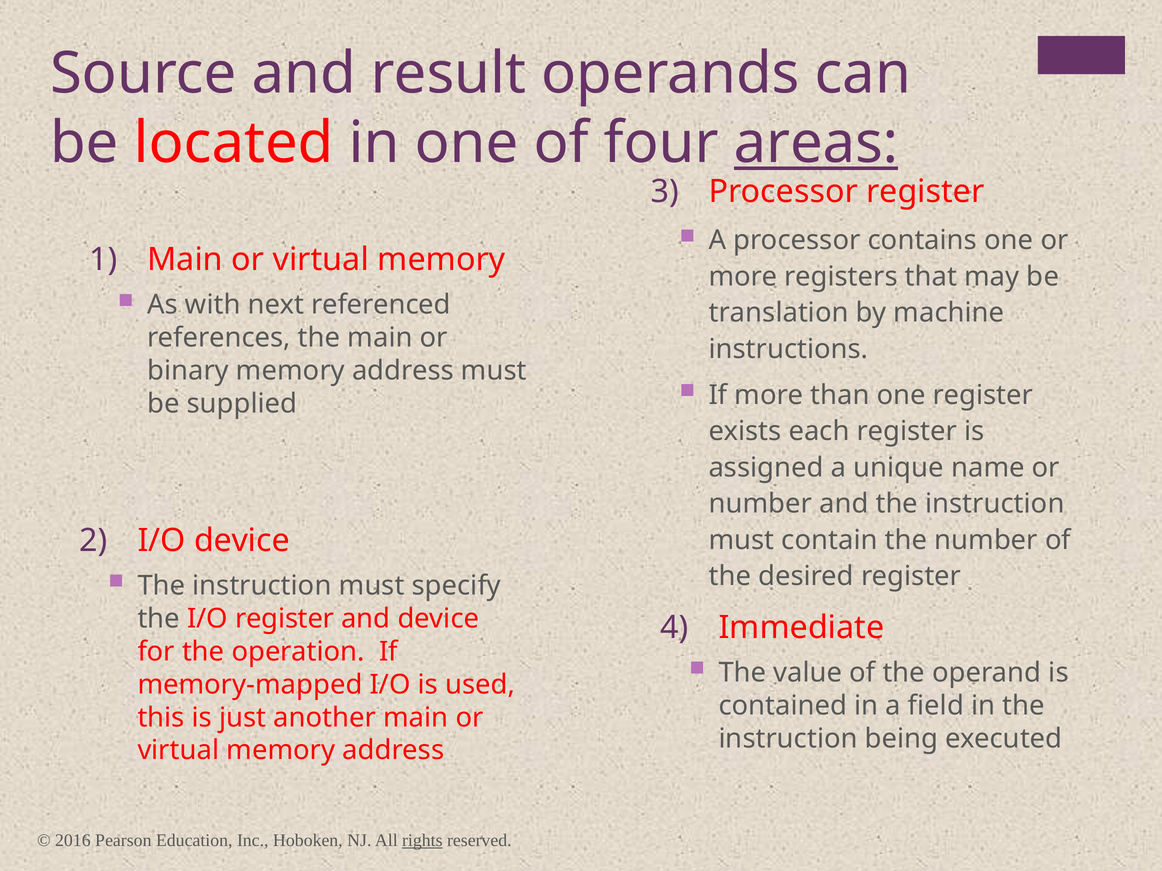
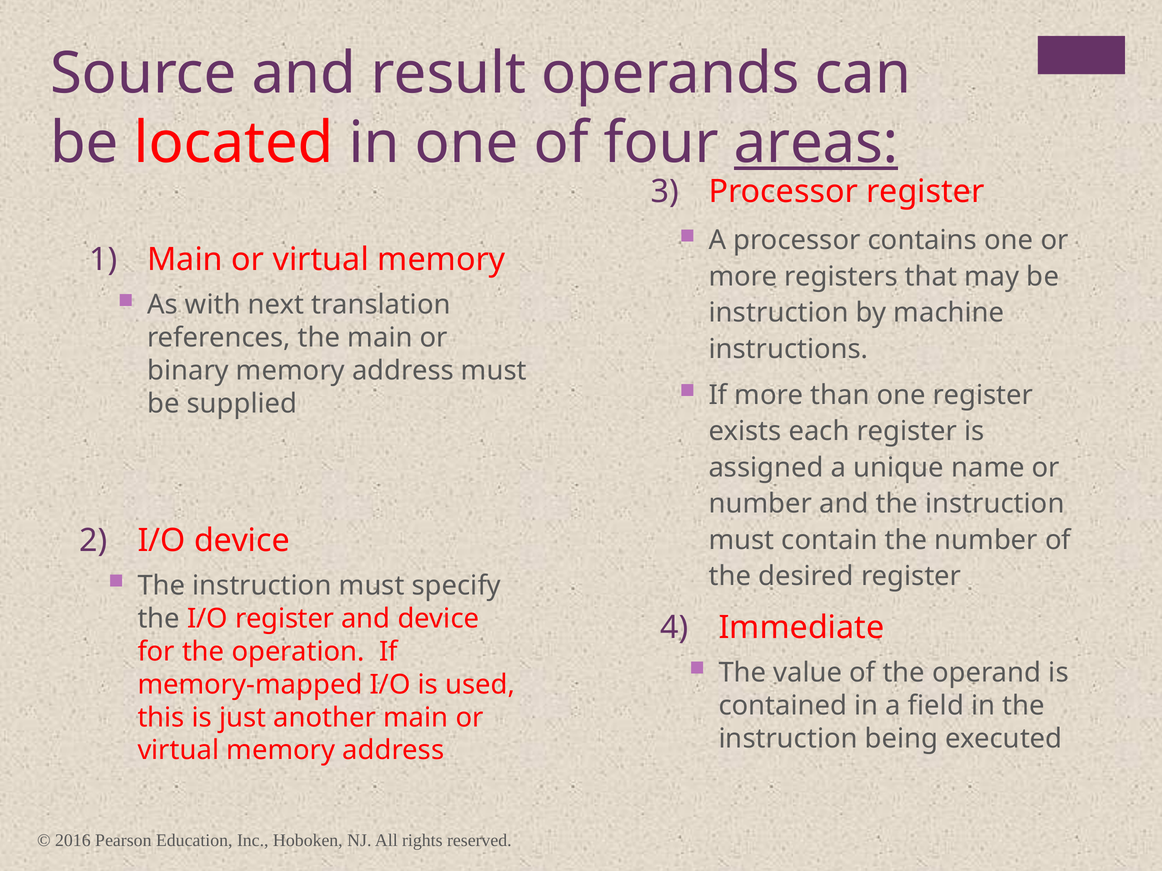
referenced: referenced -> translation (381, 305)
translation: translation -> instruction (779, 313)
rights underline: present -> none (422, 841)
